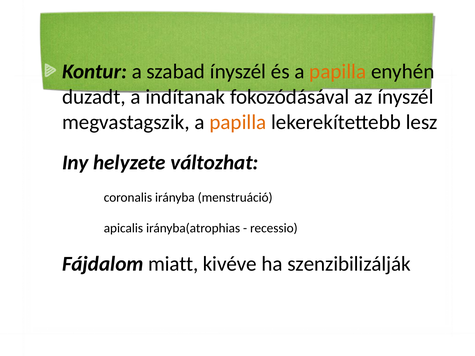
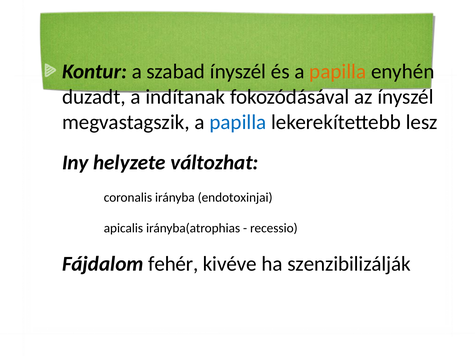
papilla colour: orange -> blue (238, 122)
menstruáció: menstruáció -> endotoxinjai (235, 197)
miatt: miatt -> fehér (173, 264)
